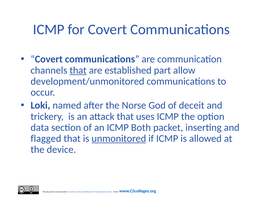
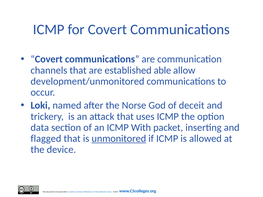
that underline: present -> none (78, 70)
part: part -> able (162, 70)
ICMP Both: Both -> With (141, 128)
